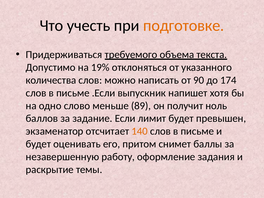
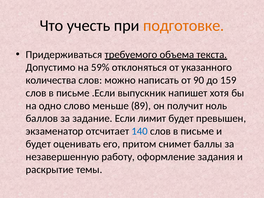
19%: 19% -> 59% (100, 67)
174: 174 -> 159 (228, 80)
140 colour: orange -> blue (140, 131)
